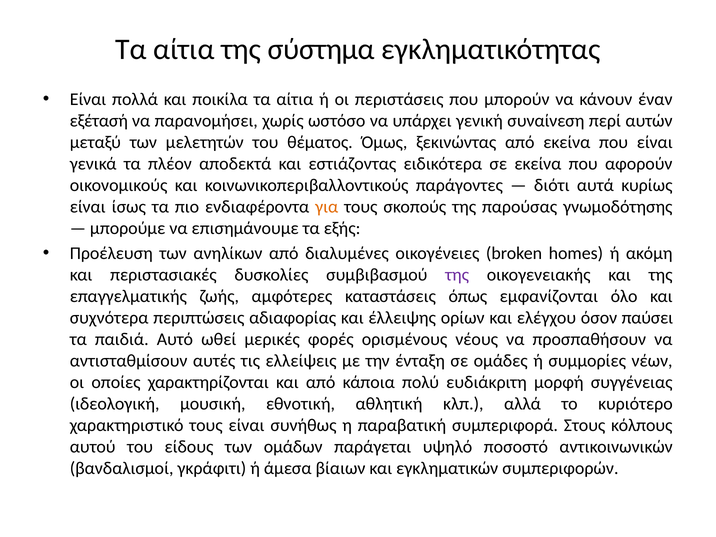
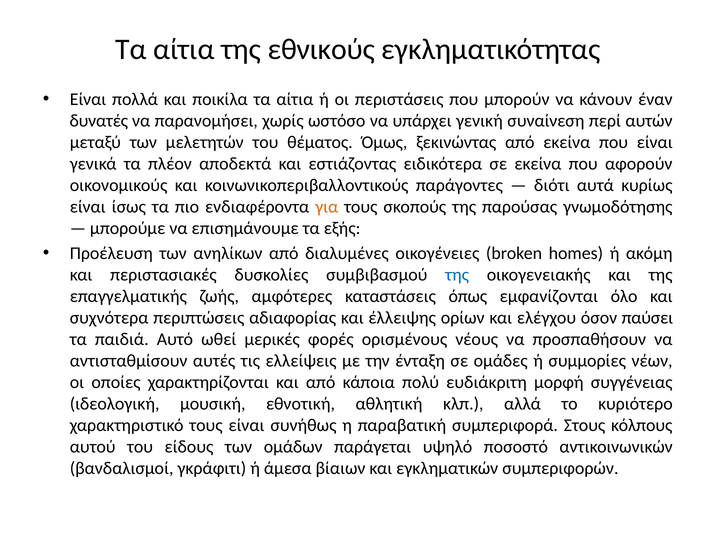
σύστημα: σύστημα -> εθνικούς (321, 49)
εξέτασή: εξέτασή -> δυνατές (99, 121)
της colour: purple -> blue (457, 275)
